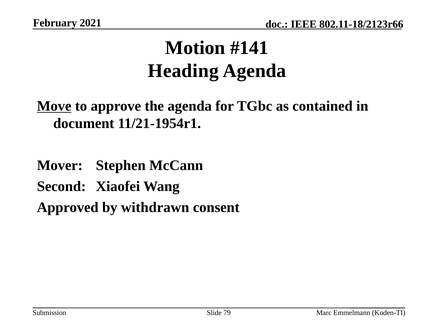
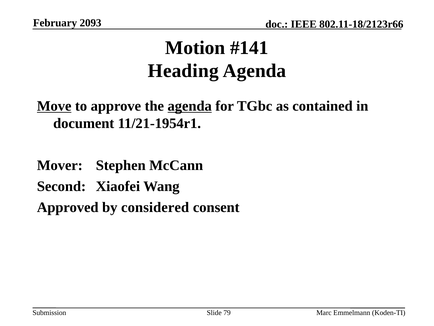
2021: 2021 -> 2093 (91, 23)
agenda underline: none -> present (190, 106)
withdrawn: withdrawn -> considered (155, 207)
